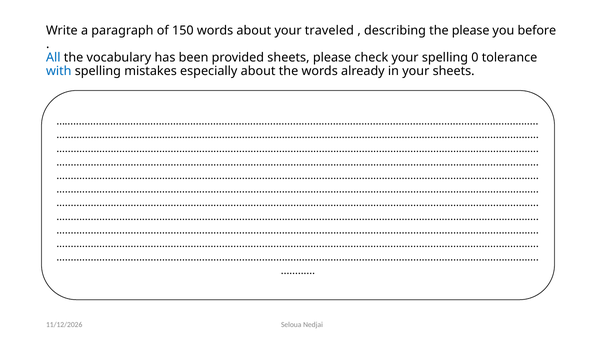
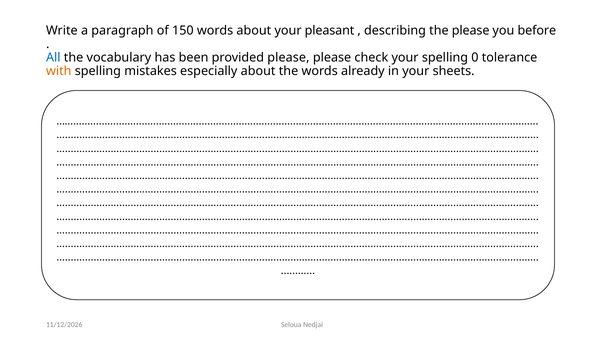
traveled: traveled -> pleasant (330, 30)
provided sheets: sheets -> please (288, 58)
with colour: blue -> orange (59, 71)
